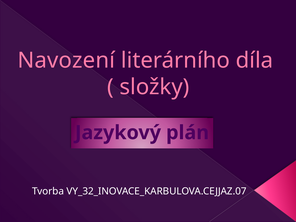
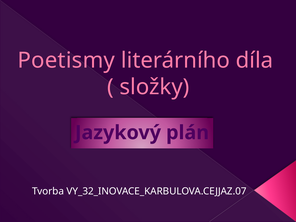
Navození: Navození -> Poetismy (66, 60)
